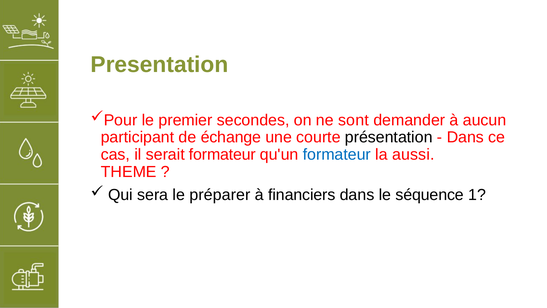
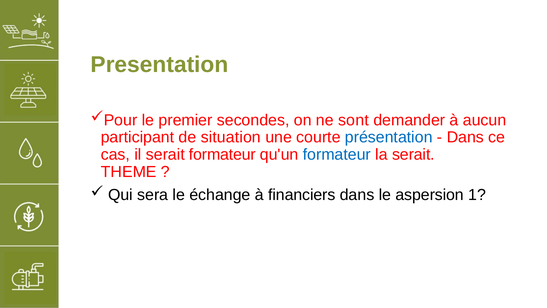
échange: échange -> situation (231, 137)
présentation colour: black -> blue (389, 137)
la aussi: aussi -> serait (413, 154)
préparer: préparer -> échange (220, 195)
séquence: séquence -> aspersion (430, 195)
